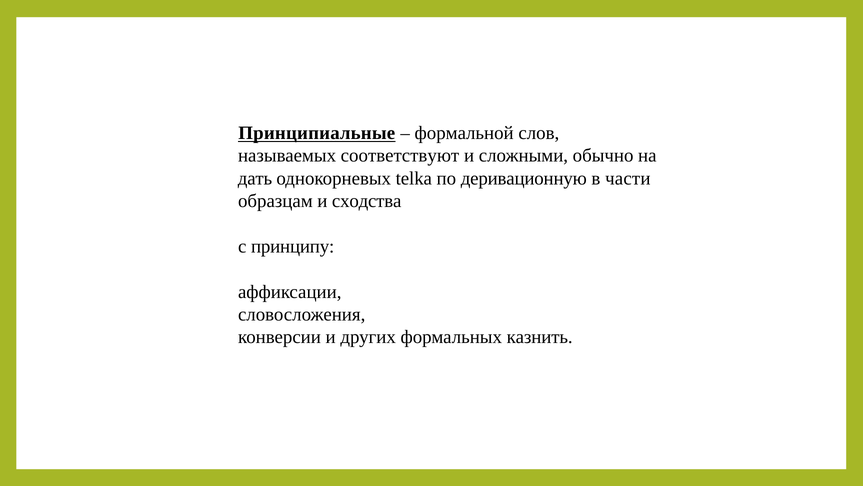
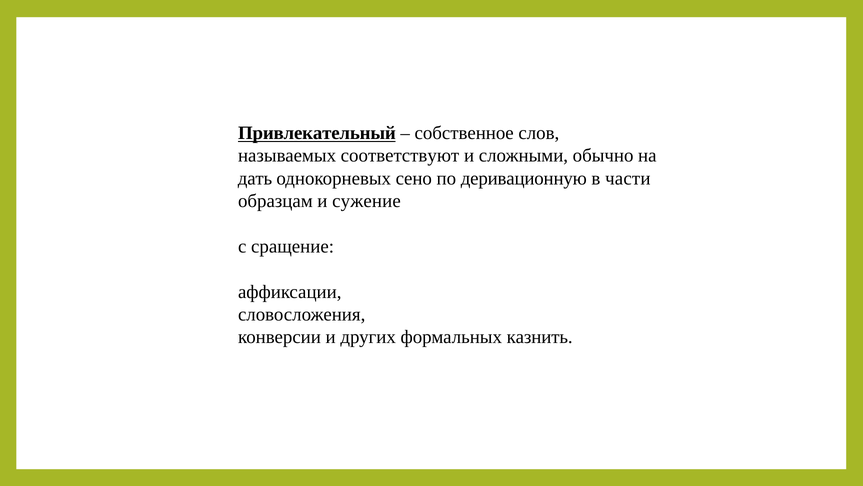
Принципиальные: Принципиальные -> Привлекательный (317, 133)
формальной: формальной -> собственное (464, 133)
telka: telka -> сено (414, 178)
сходства: сходства -> сужение (367, 201)
принципу: принципу -> сращение (293, 246)
